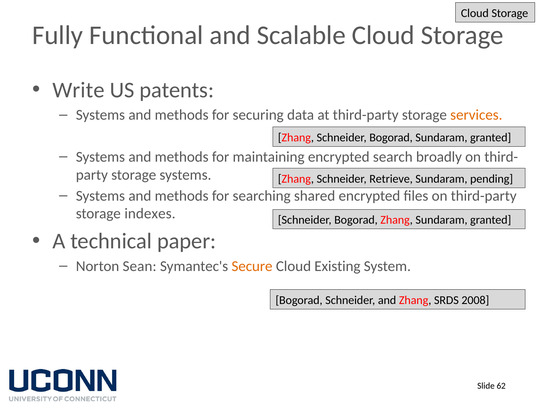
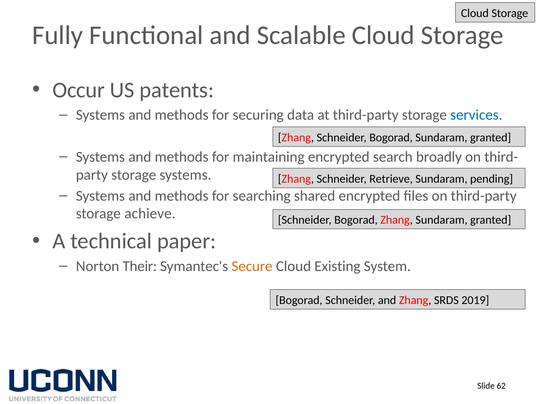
Write: Write -> Occur (79, 90)
services colour: orange -> blue (476, 115)
indexes: indexes -> achieve (150, 213)
Sean: Sean -> Their (140, 266)
2008: 2008 -> 2019 (475, 300)
